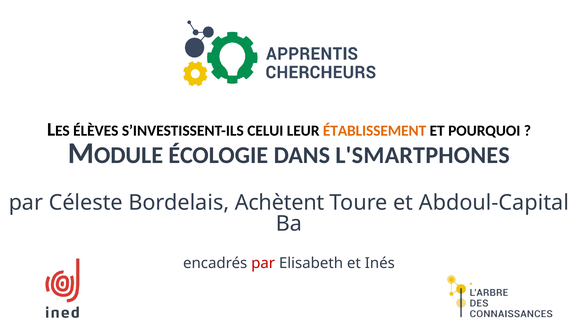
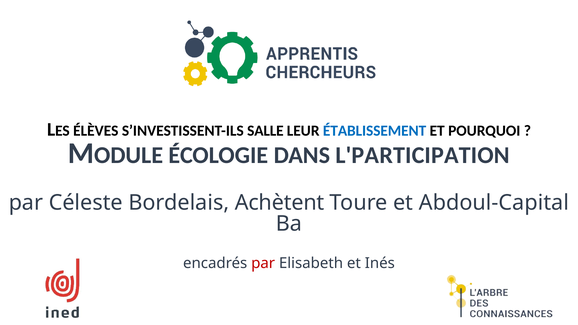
CELUI: CELUI -> SALLE (265, 131)
ÉTABLISSEMENT colour: orange -> blue (375, 131)
L'SMARTPHONES: L'SMARTPHONES -> L'PARTICIPATION (423, 155)
